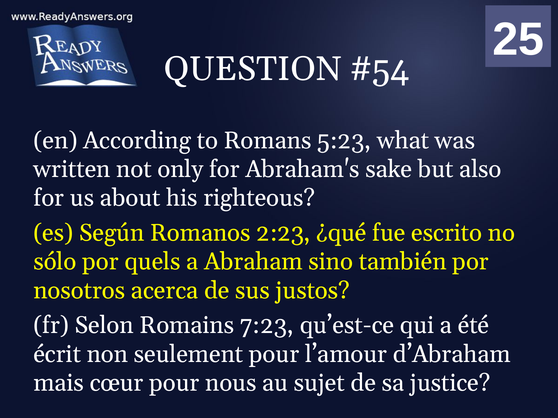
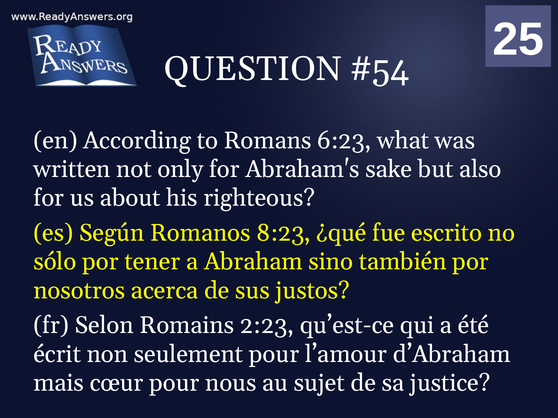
5:23: 5:23 -> 6:23 (344, 141)
2:23: 2:23 -> 8:23 (283, 233)
quels: quels -> tener (152, 262)
7:23: 7:23 -> 2:23 (267, 326)
